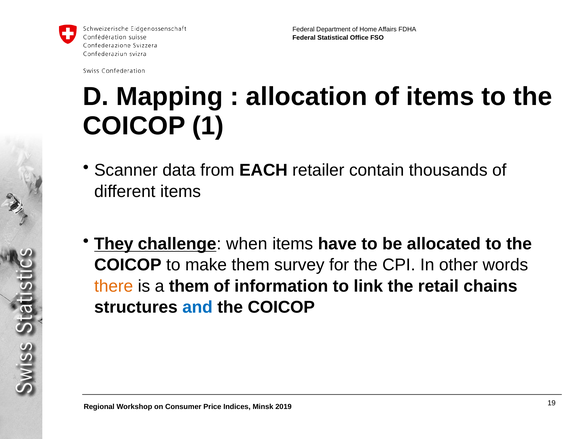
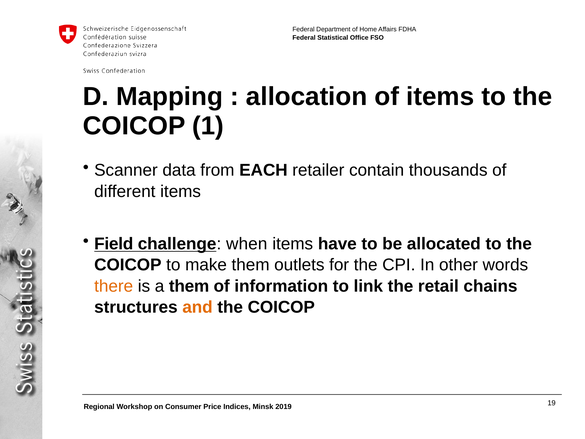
They: They -> Field (114, 244)
survey: survey -> outlets (299, 265)
and colour: blue -> orange (197, 307)
